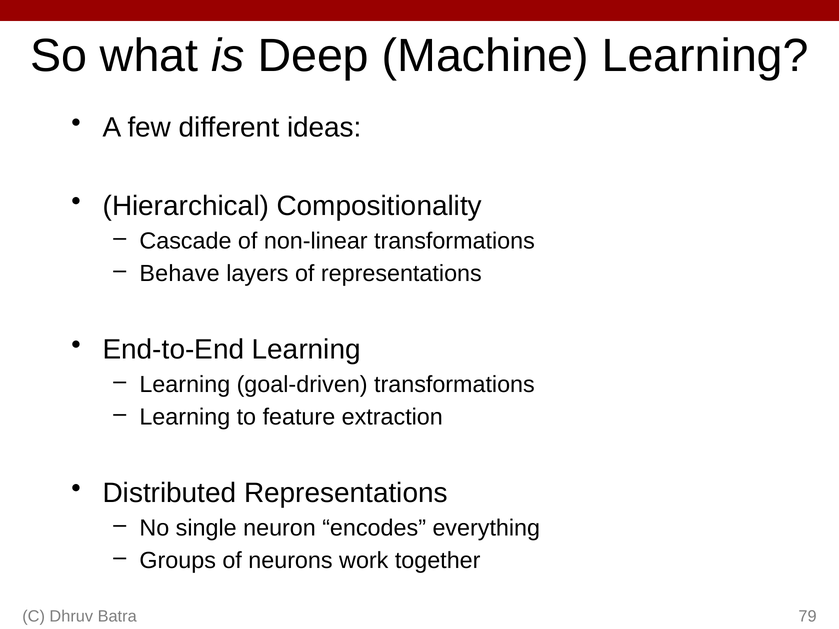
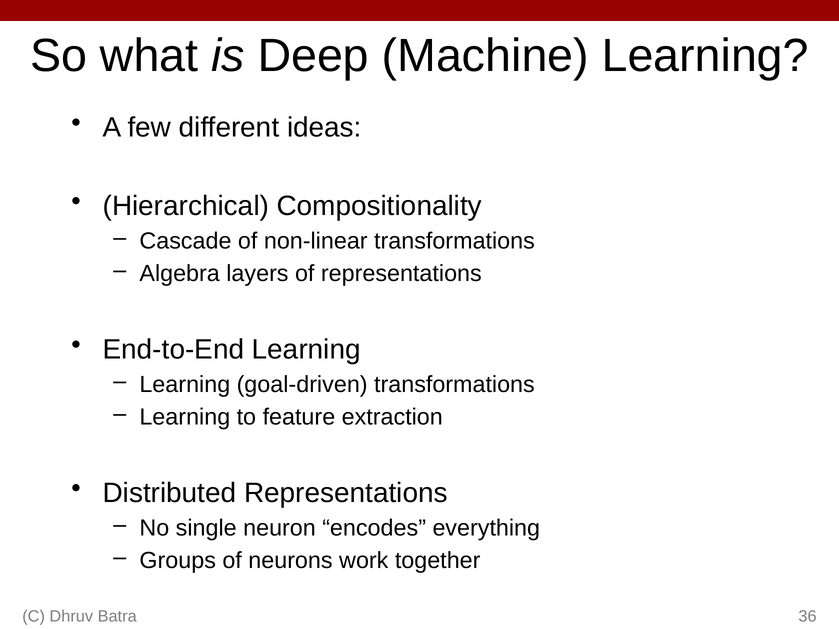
Behave: Behave -> Algebra (180, 274)
79: 79 -> 36 (808, 616)
